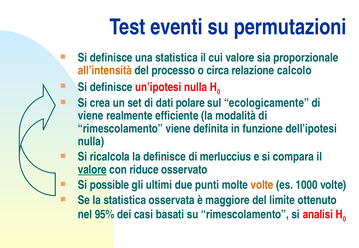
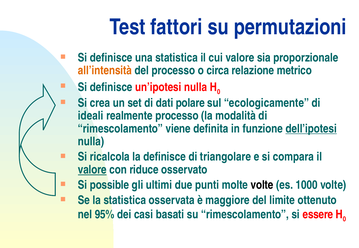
eventi: eventi -> fattori (176, 27)
calcolo: calcolo -> metrico (294, 71)
viene: viene -> ideali (91, 116)
realmente efficiente: efficiente -> processo (177, 116)
dell’ipotesi underline: none -> present (311, 129)
merluccius: merluccius -> triangolare (225, 157)
volte colour: orange -> black (262, 185)
analisi: analisi -> essere (318, 215)
